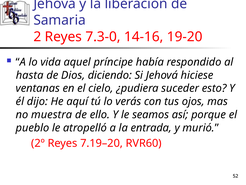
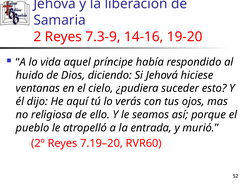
7.3-0: 7.3-0 -> 7.3-9 (103, 37)
hasta: hasta -> huido (30, 75)
muestra: muestra -> religiosa (52, 114)
